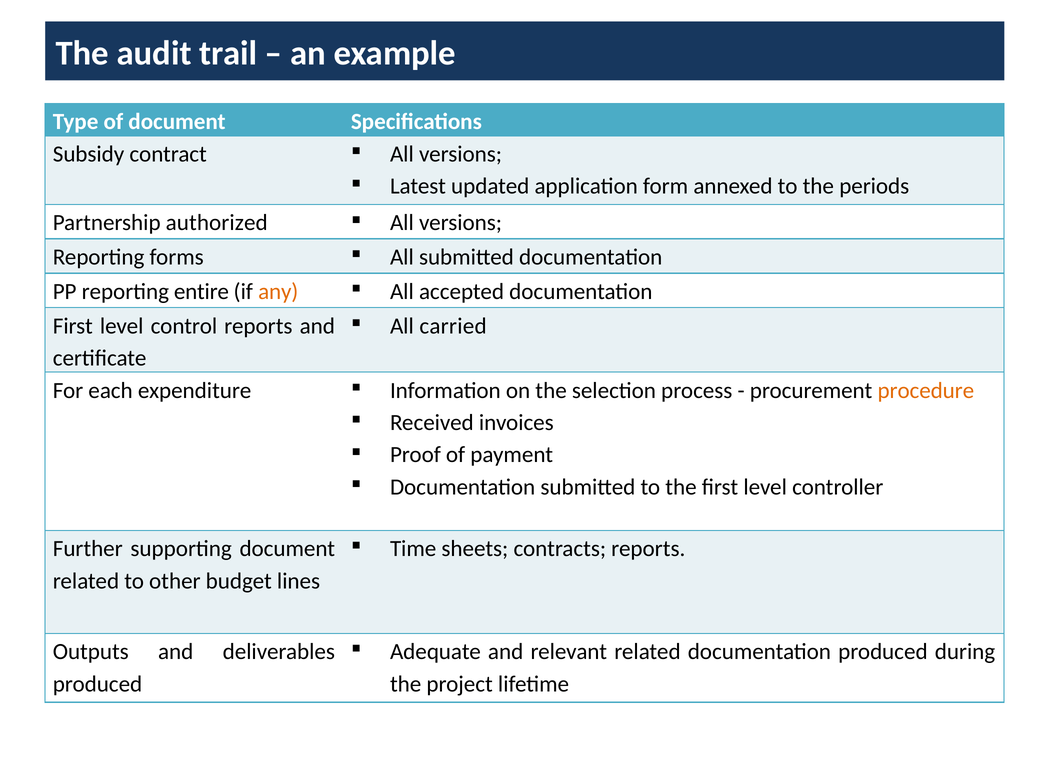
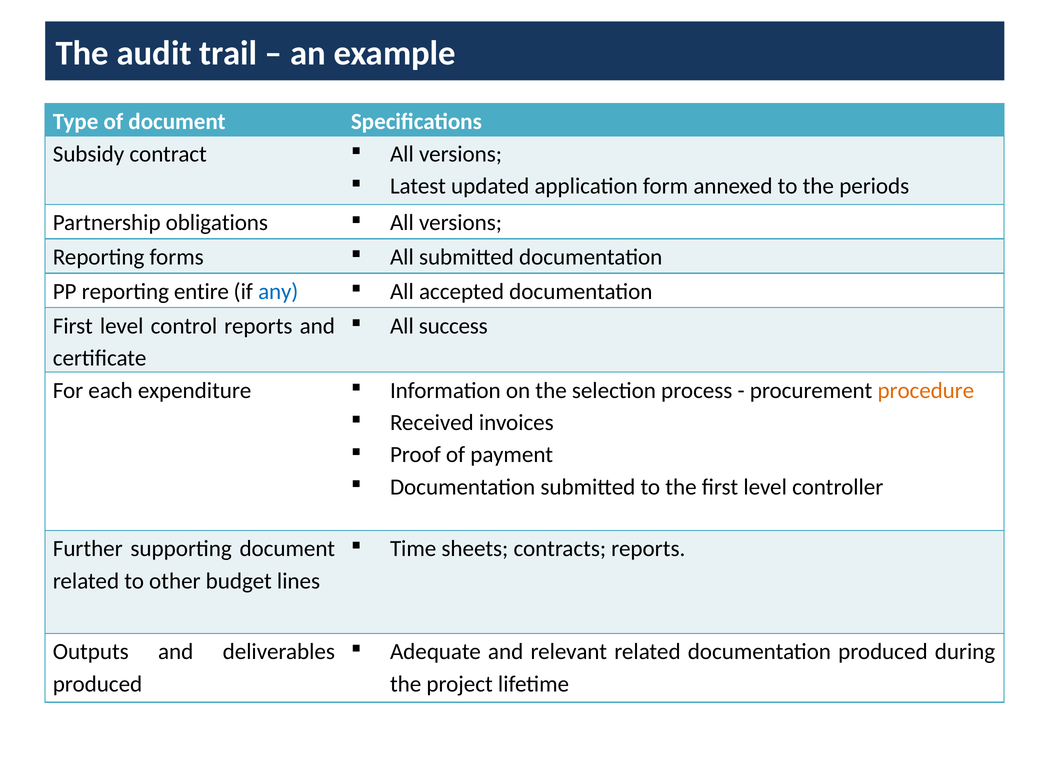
authorized: authorized -> obligations (217, 223)
any colour: orange -> blue (278, 291)
carried: carried -> success (453, 326)
